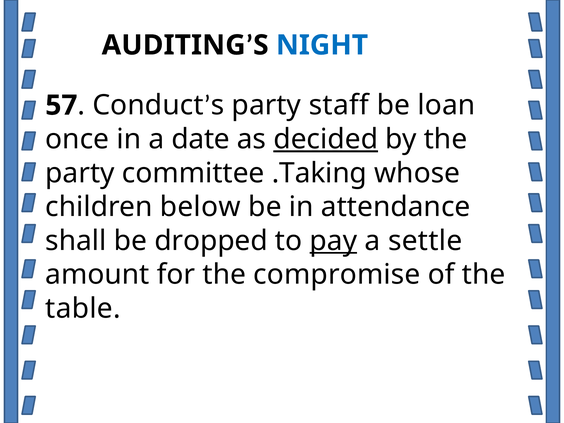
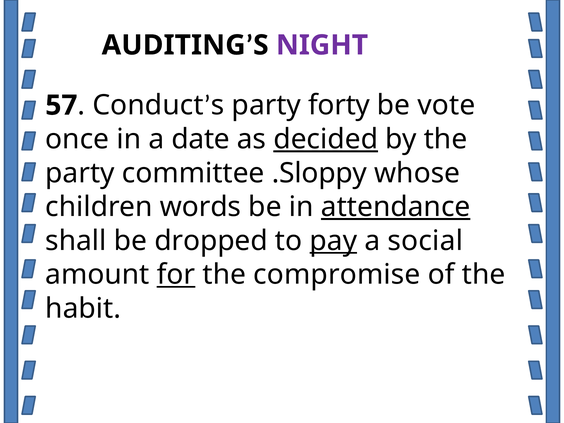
NIGHT colour: blue -> purple (322, 45)
staff: staff -> forty (339, 105)
loan: loan -> vote (446, 105)
.Taking: .Taking -> .Sloppy (319, 173)
below: below -> words (200, 207)
attendance underline: none -> present (396, 207)
settle: settle -> social (425, 241)
for underline: none -> present (176, 275)
table: table -> habit (83, 308)
